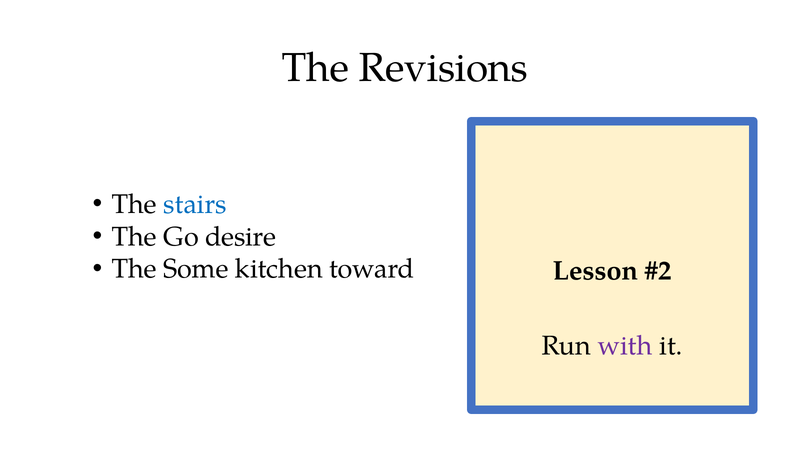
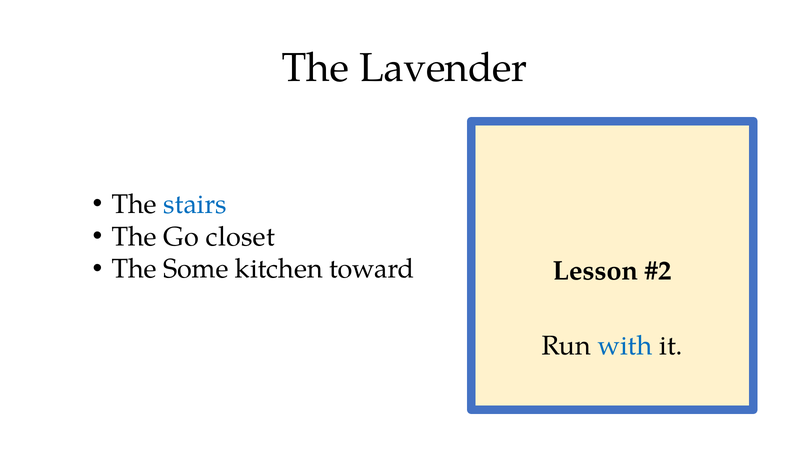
Revisions: Revisions -> Lavender (443, 68)
desire: desire -> closet (240, 237)
with colour: purple -> blue (625, 346)
